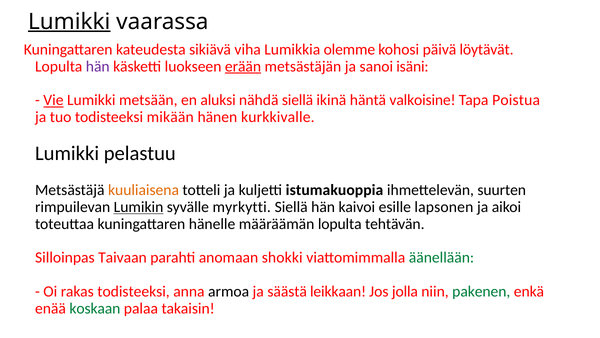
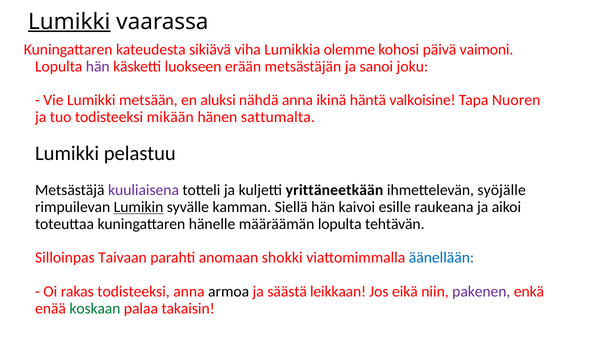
löytävät: löytävät -> vaimoni (487, 49)
erään underline: present -> none (243, 66)
isäni: isäni -> joku (412, 66)
Vie underline: present -> none (53, 100)
nähdä siellä: siellä -> anna (298, 100)
Poistua: Poistua -> Nuoren (516, 100)
kurkkivalle: kurkkivalle -> sattumalta (278, 117)
kuuliaisena colour: orange -> purple (144, 190)
istumakuoppia: istumakuoppia -> yrittäneetkään (335, 190)
suurten: suurten -> syöjälle (502, 190)
myrkytti: myrkytti -> kamman (242, 207)
lapsonen: lapsonen -> raukeana (444, 207)
äänellään colour: green -> blue (442, 257)
jolla: jolla -> eikä (405, 291)
pakenen colour: green -> purple (481, 291)
